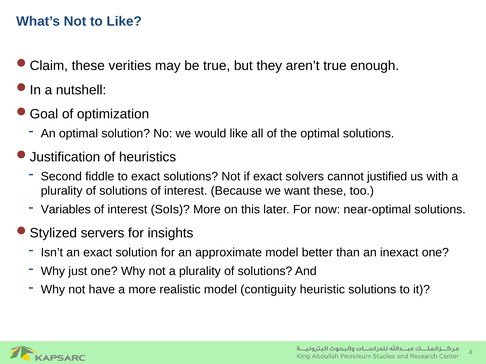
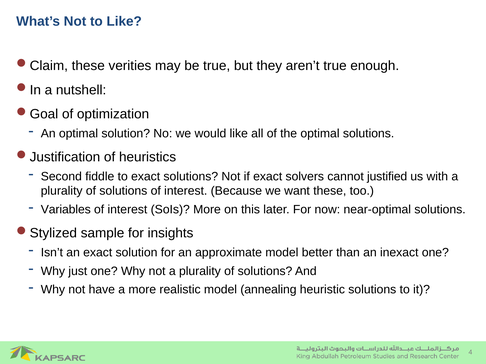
servers: servers -> sample (103, 233)
contiguity: contiguity -> annealing (268, 290)
